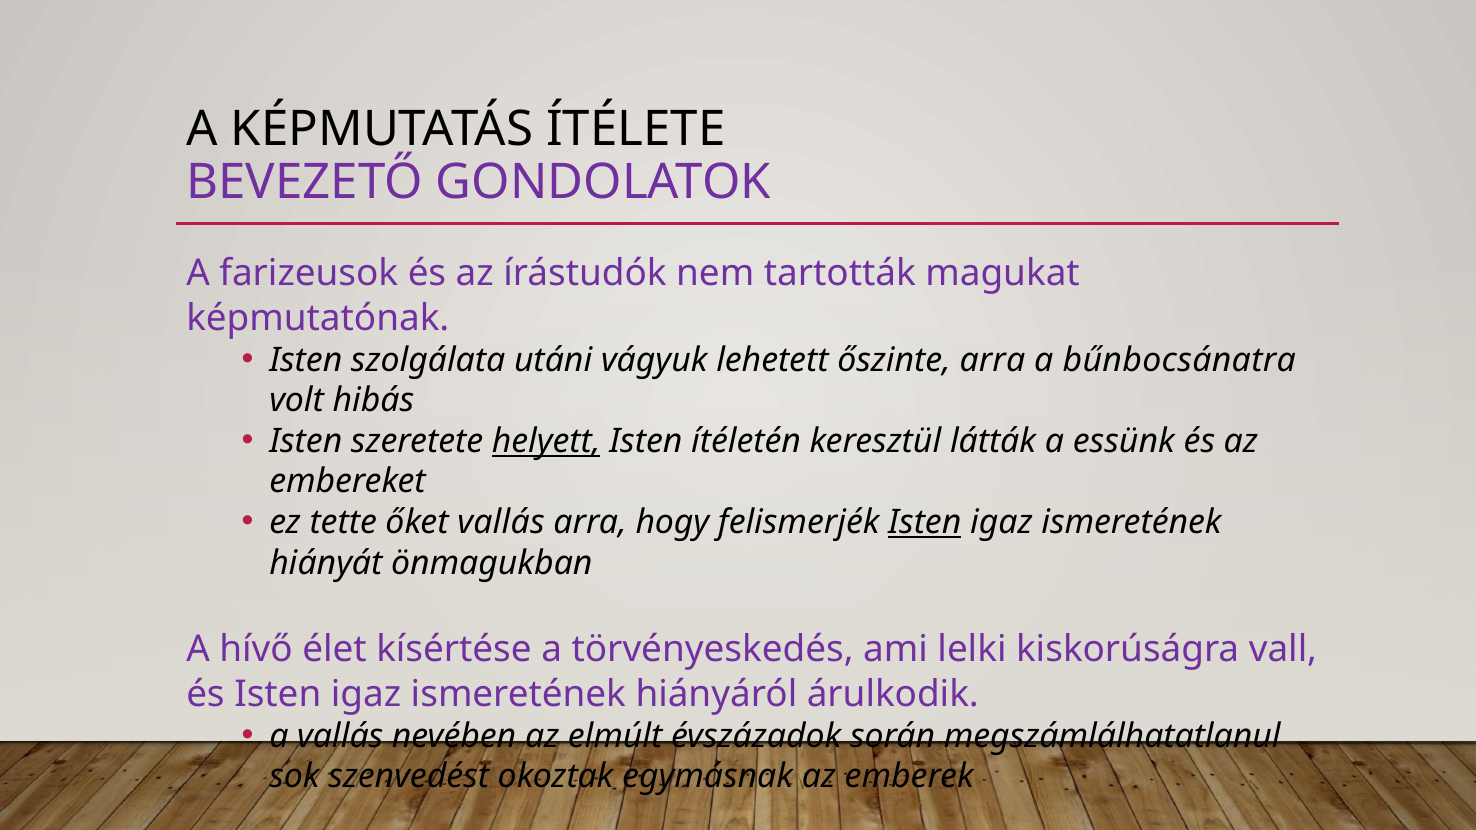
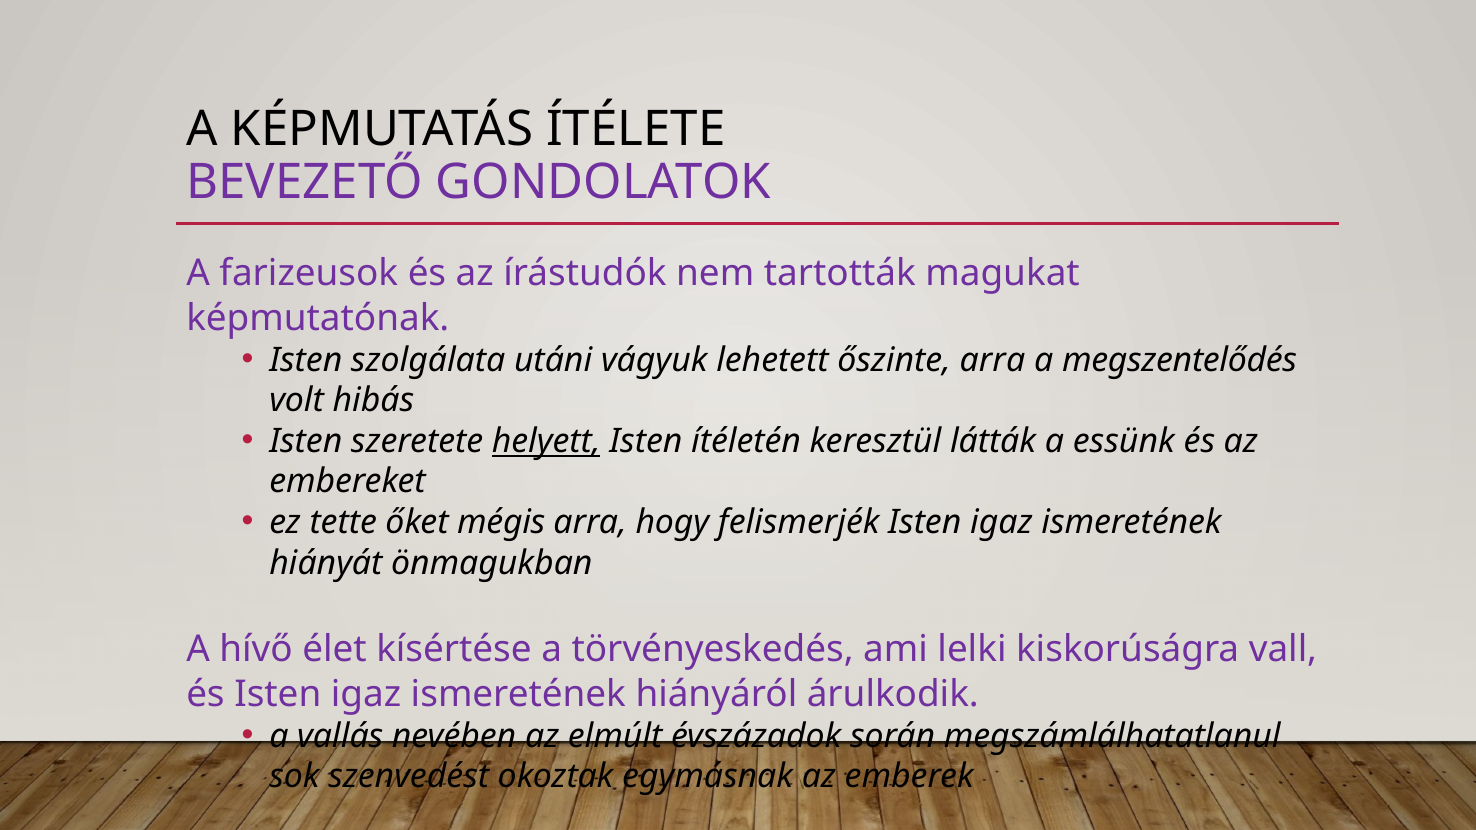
bűnbocsánatra: bűnbocsánatra -> megszentelődés (1180, 360)
őket vallás: vallás -> mégis (501, 523)
Isten underline: present -> none (925, 523)
